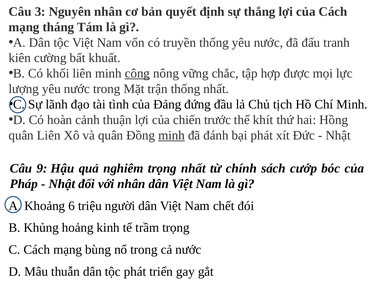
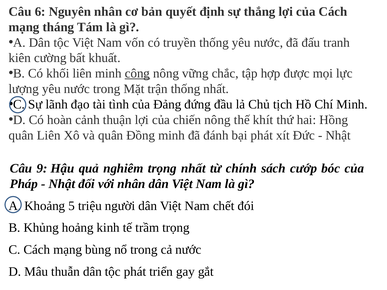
3: 3 -> 6 (40, 12)
chiến trước: trước -> nông (217, 120)
minh underline: present -> none (172, 135)
6: 6 -> 5 (72, 206)
